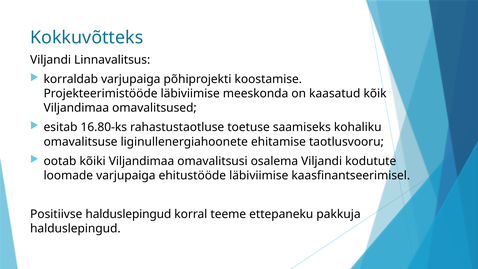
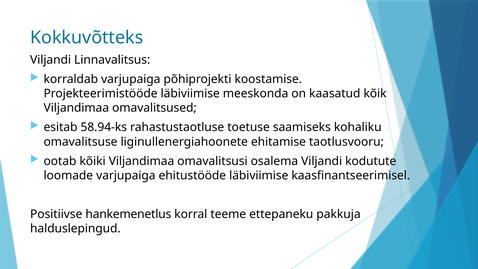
16.80-ks: 16.80-ks -> 58.94-ks (104, 127)
Positiivse halduslepingud: halduslepingud -> hankemenetlus (128, 214)
